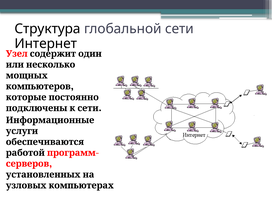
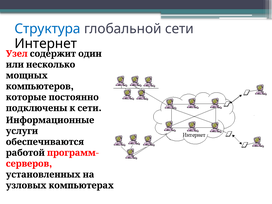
Структура colour: black -> blue (47, 29)
